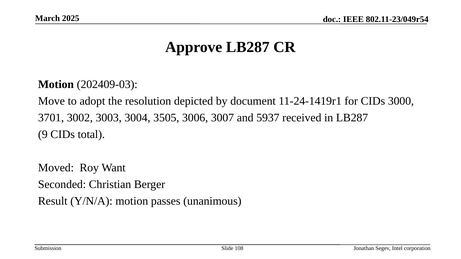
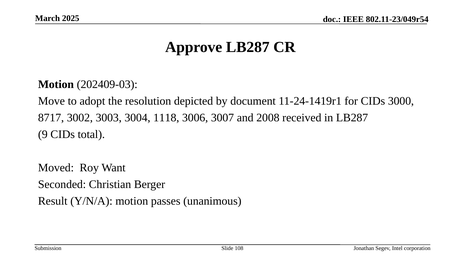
3701: 3701 -> 8717 (51, 118)
3505: 3505 -> 1118 (166, 118)
5937: 5937 -> 2008 (268, 118)
